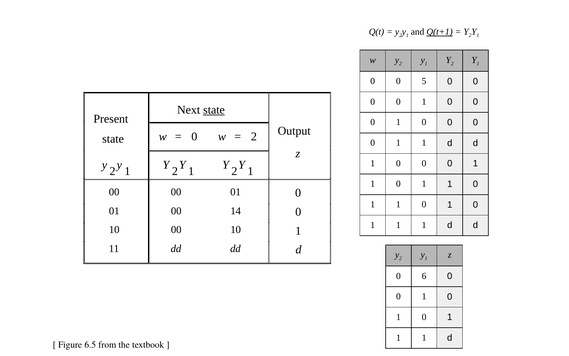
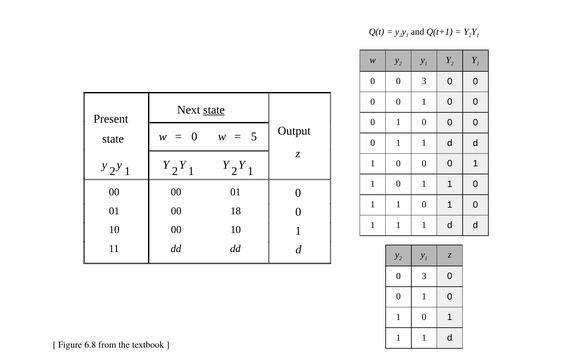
Q(t+1 underline: present -> none (440, 32)
0 0 5: 5 -> 3 (424, 81)
2: 2 -> 5 (254, 136)
14: 14 -> 18 (236, 211)
6: 6 -> 3 (424, 276)
6.5: 6.5 -> 6.8 (90, 344)
